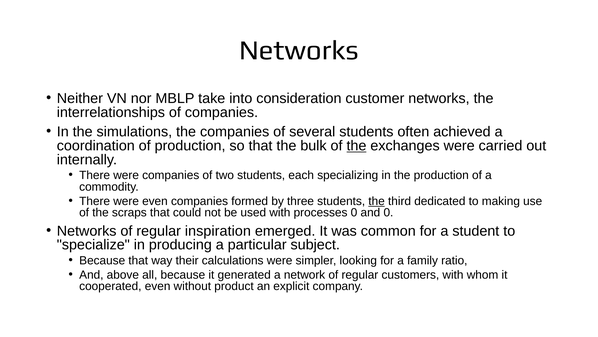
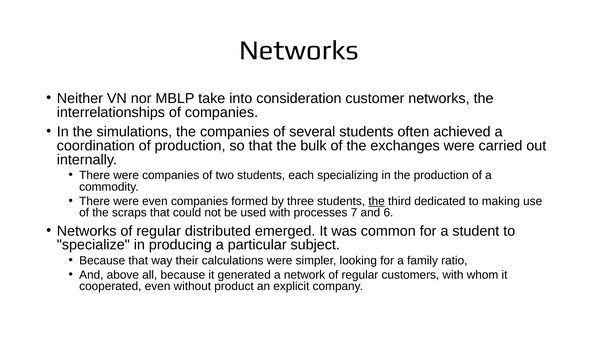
the underline: present -> none (356, 146)
processes 0: 0 -> 7 (354, 212)
and 0: 0 -> 6 (388, 212)
inspiration: inspiration -> distributed (218, 231)
